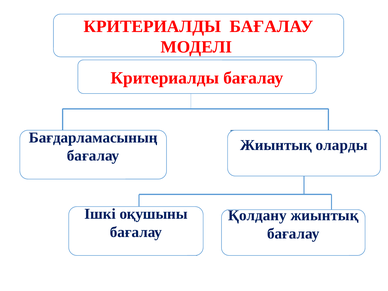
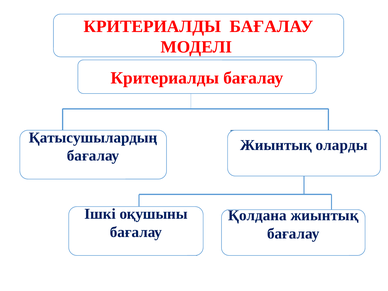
Бағдарламасының: Бағдарламасының -> Қатысушылардың (93, 138)
Қолдану: Қолдану -> Қолдана (257, 215)
